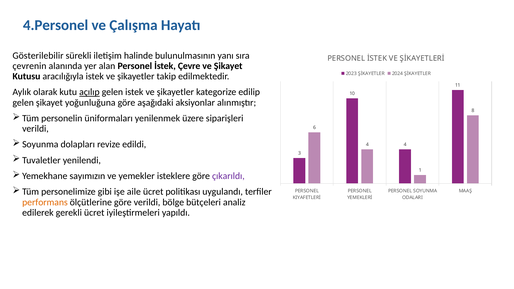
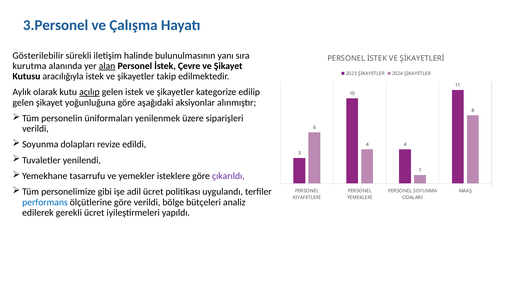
4.Personel: 4.Personel -> 3.Personel (56, 25)
çevrenin: çevrenin -> kurutma (29, 66)
alan underline: none -> present (107, 66)
sayımızın: sayımızın -> tasarrufu (87, 176)
aile: aile -> adil (134, 192)
performans colour: orange -> blue (45, 202)
